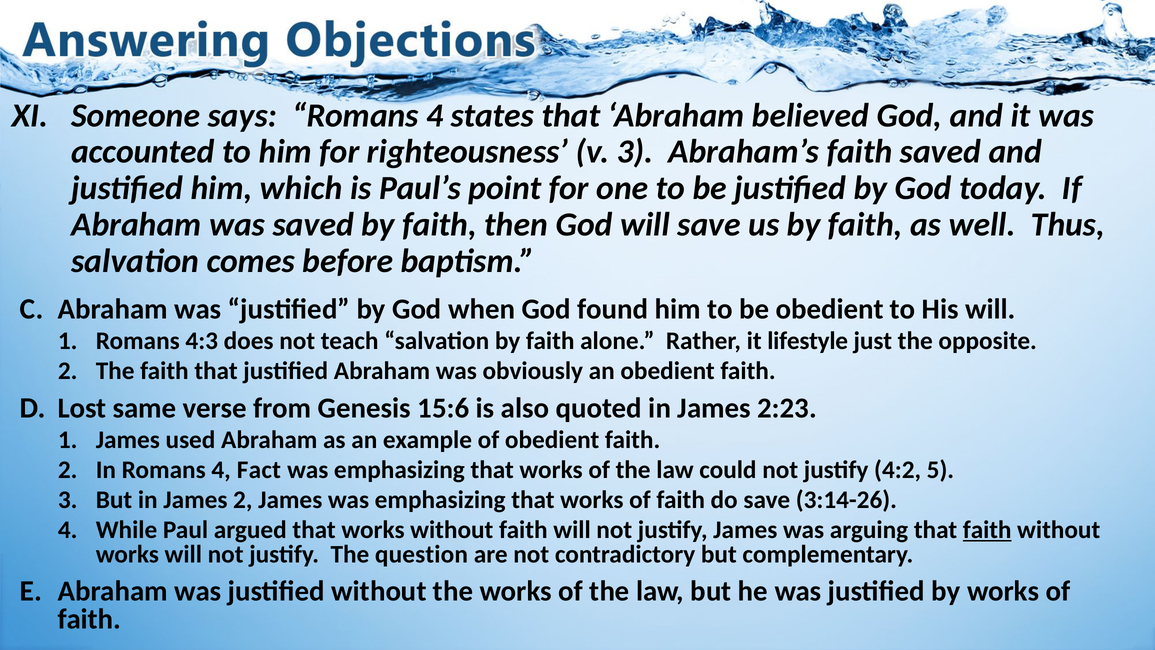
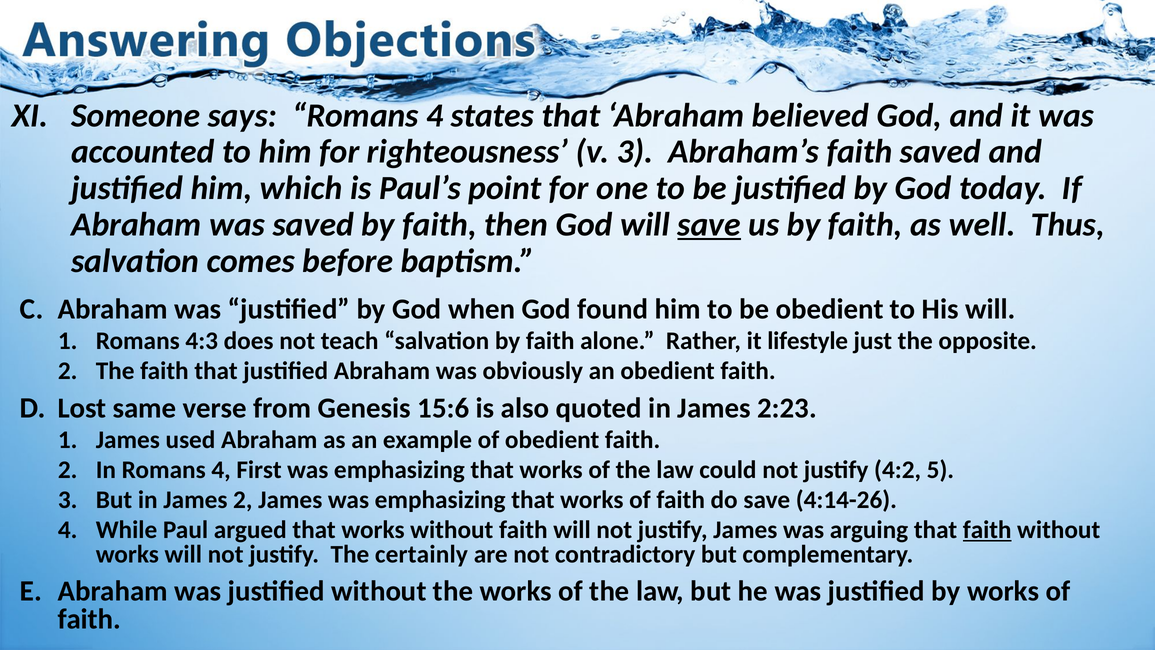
save underline: none -> present (709, 225)
Fact: Fact -> First (259, 470)
3:14-26: 3:14-26 -> 4:14-26 (846, 500)
question: question -> certainly (421, 554)
